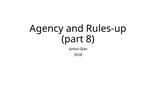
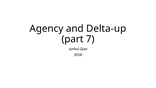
Rules-up: Rules-up -> Delta-up (106, 28)
8: 8 -> 7 (90, 39)
